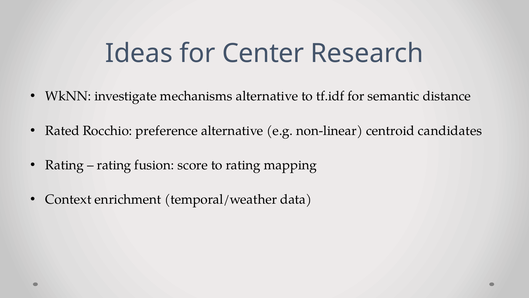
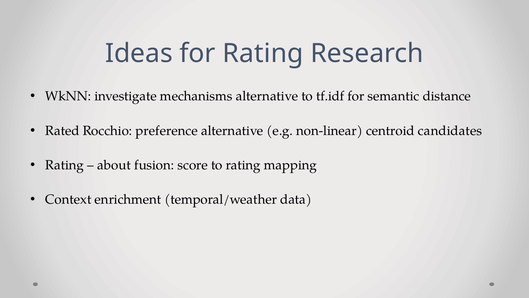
for Center: Center -> Rating (263, 53)
rating: rating -> about (114, 165)
